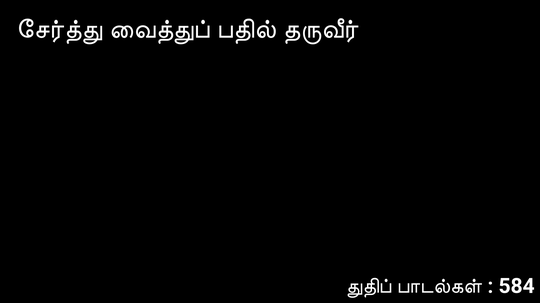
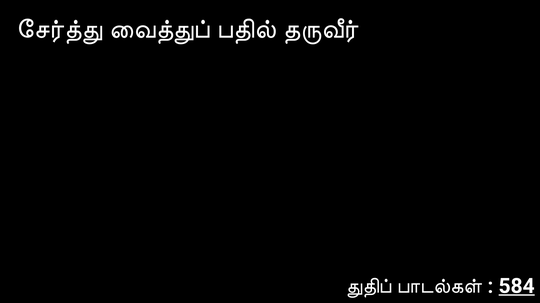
584 underline: none -> present (517, 287)
